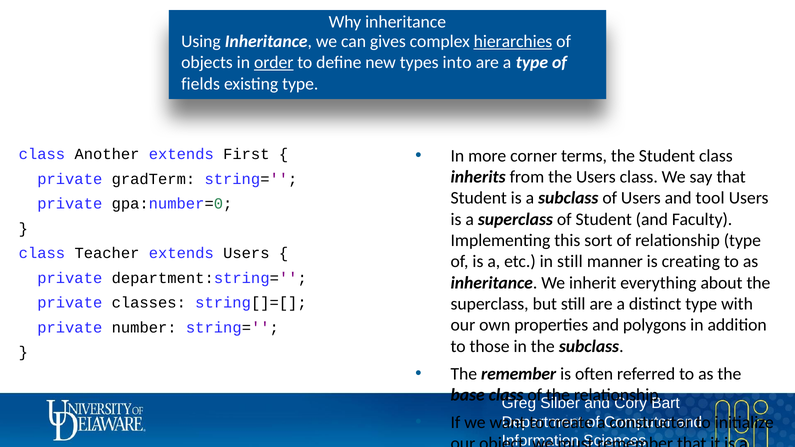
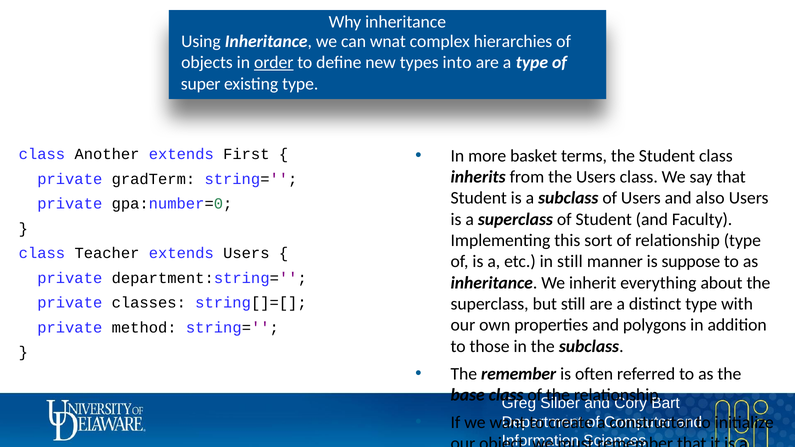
gives: gives -> wnat (388, 41)
hierarchies underline: present -> none (513, 41)
fields: fields -> super (201, 84)
corner: corner -> basket (534, 156)
and tool: tool -> also (710, 198)
creating: creating -> suppose (691, 262)
number: number -> method (144, 328)
